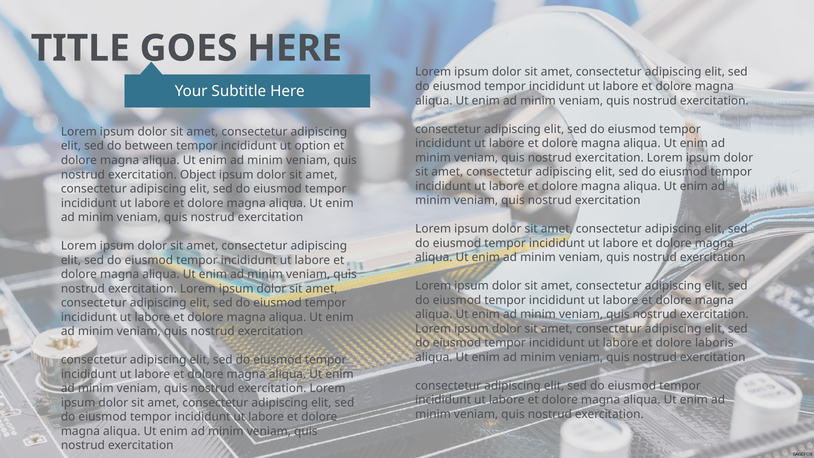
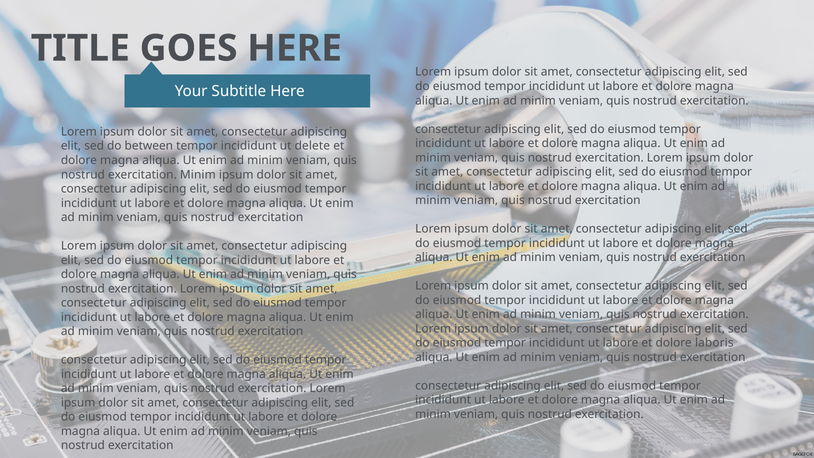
option: option -> delete (312, 146)
exercitation Object: Object -> Minim (198, 175)
